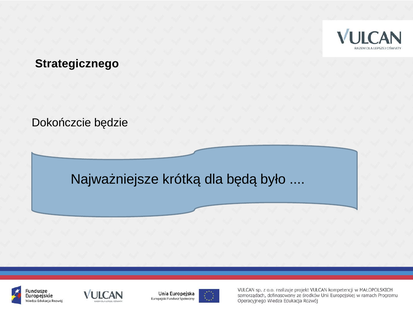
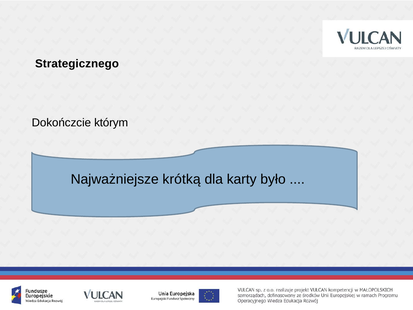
będzie: będzie -> którym (111, 122)
będą: będą -> karty (242, 179)
